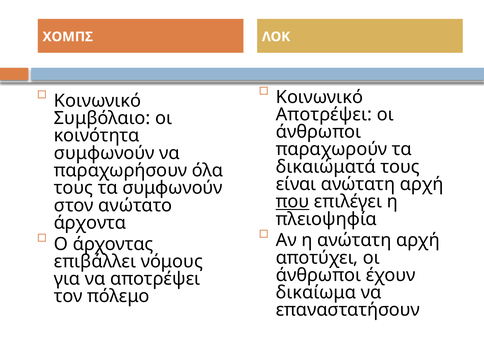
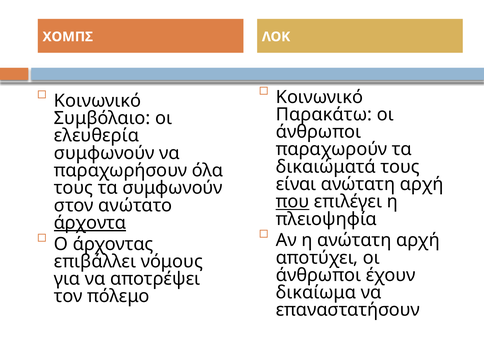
Αποτρέψει: Αποτρέψει -> Παρακάτω (324, 114)
κοινότητα: κοινότητα -> ελευθερία (97, 136)
άρχοντα underline: none -> present (90, 223)
